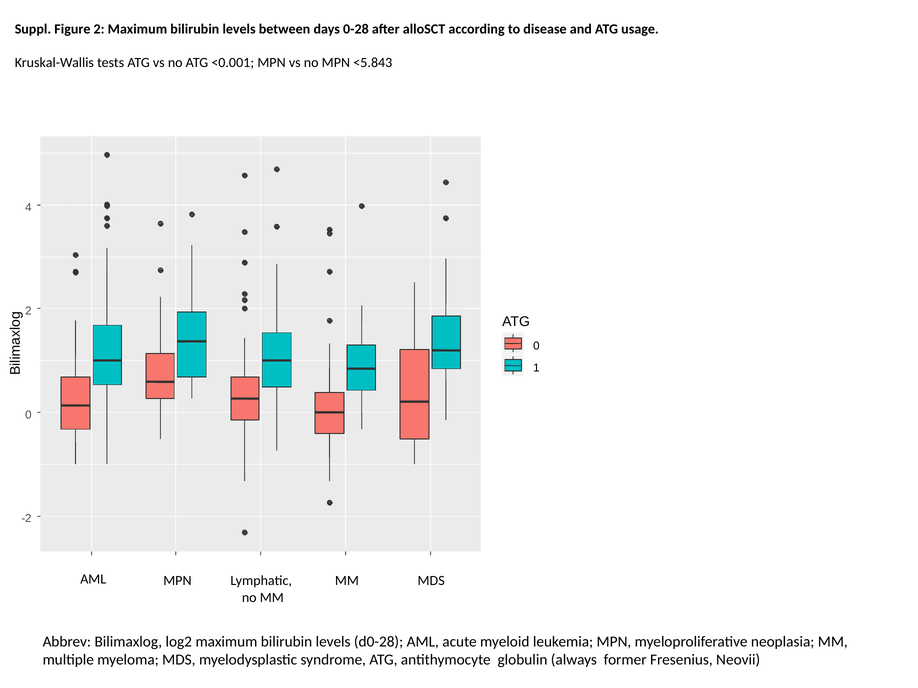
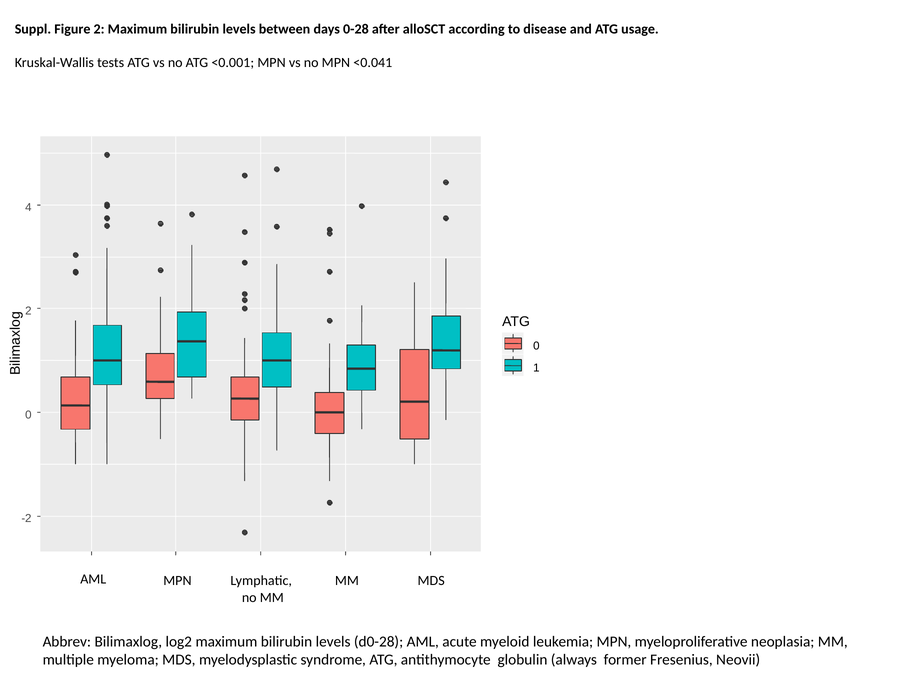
<5.843: <5.843 -> <0.041 (373, 63)
